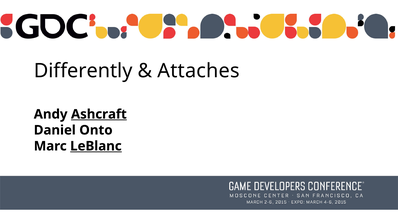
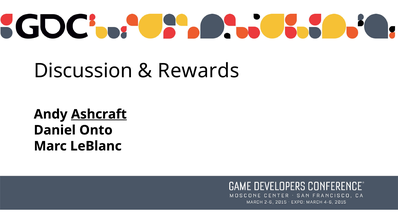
Differently: Differently -> Discussion (83, 71)
Attaches: Attaches -> Rewards (198, 71)
LeBlanc underline: present -> none (96, 146)
